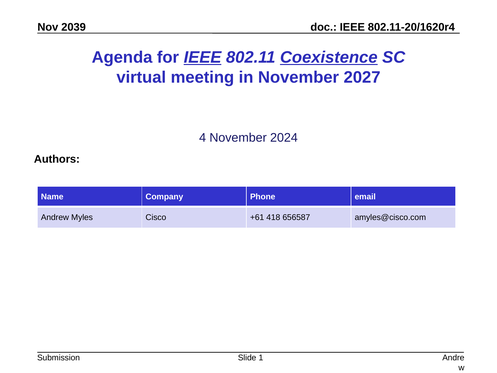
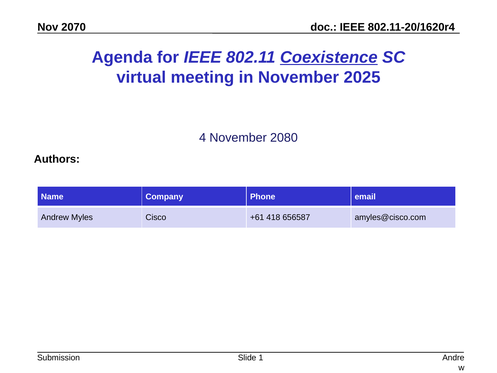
2039: 2039 -> 2070 (74, 27)
IEEE underline: present -> none (203, 57)
2027: 2027 -> 2025 (362, 77)
2024: 2024 -> 2080 (284, 137)
